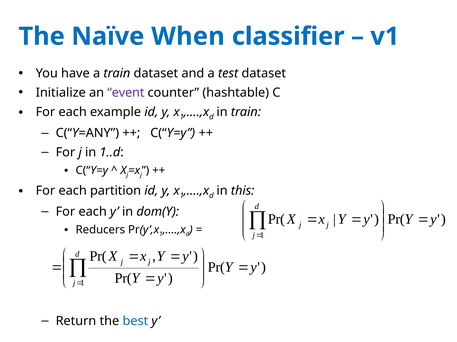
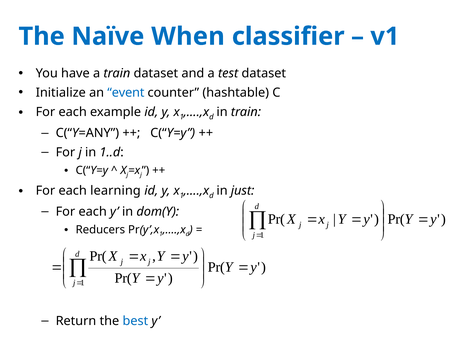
event colour: purple -> blue (126, 93)
partition: partition -> learning (115, 191)
this: this -> just (243, 191)
